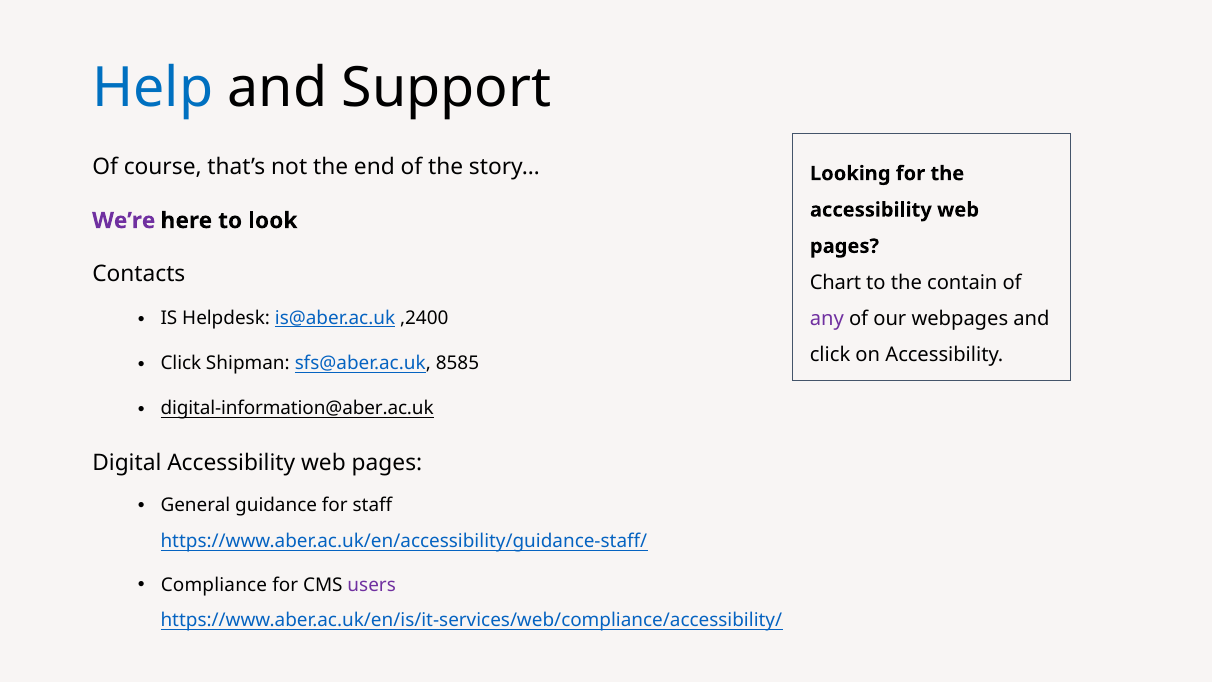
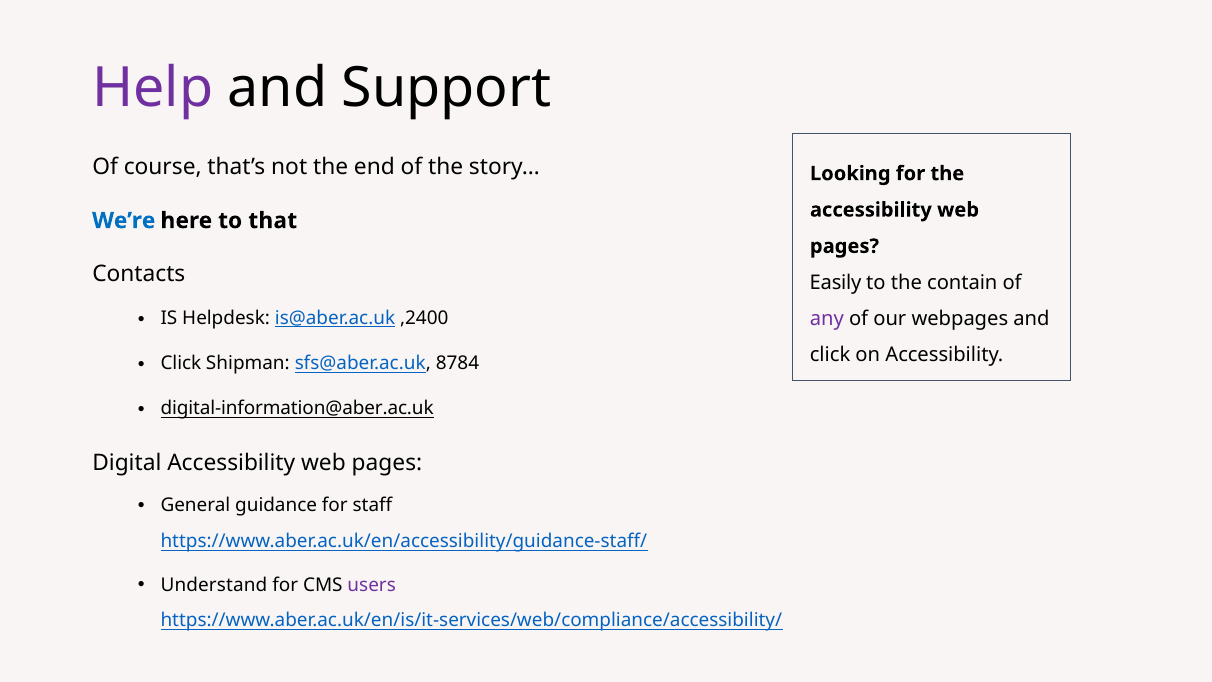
Help colour: blue -> purple (153, 88)
We’re colour: purple -> blue (124, 221)
look: look -> that (273, 221)
Chart: Chart -> Easily (836, 282)
8585: 8585 -> 8784 (457, 363)
Compliance: Compliance -> Understand (214, 585)
